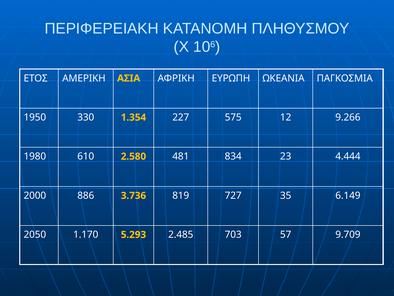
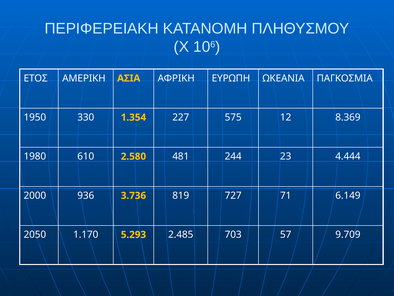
9.266: 9.266 -> 8.369 (348, 117)
834: 834 -> 244 (233, 156)
886: 886 -> 936 (86, 195)
35: 35 -> 71 (286, 195)
